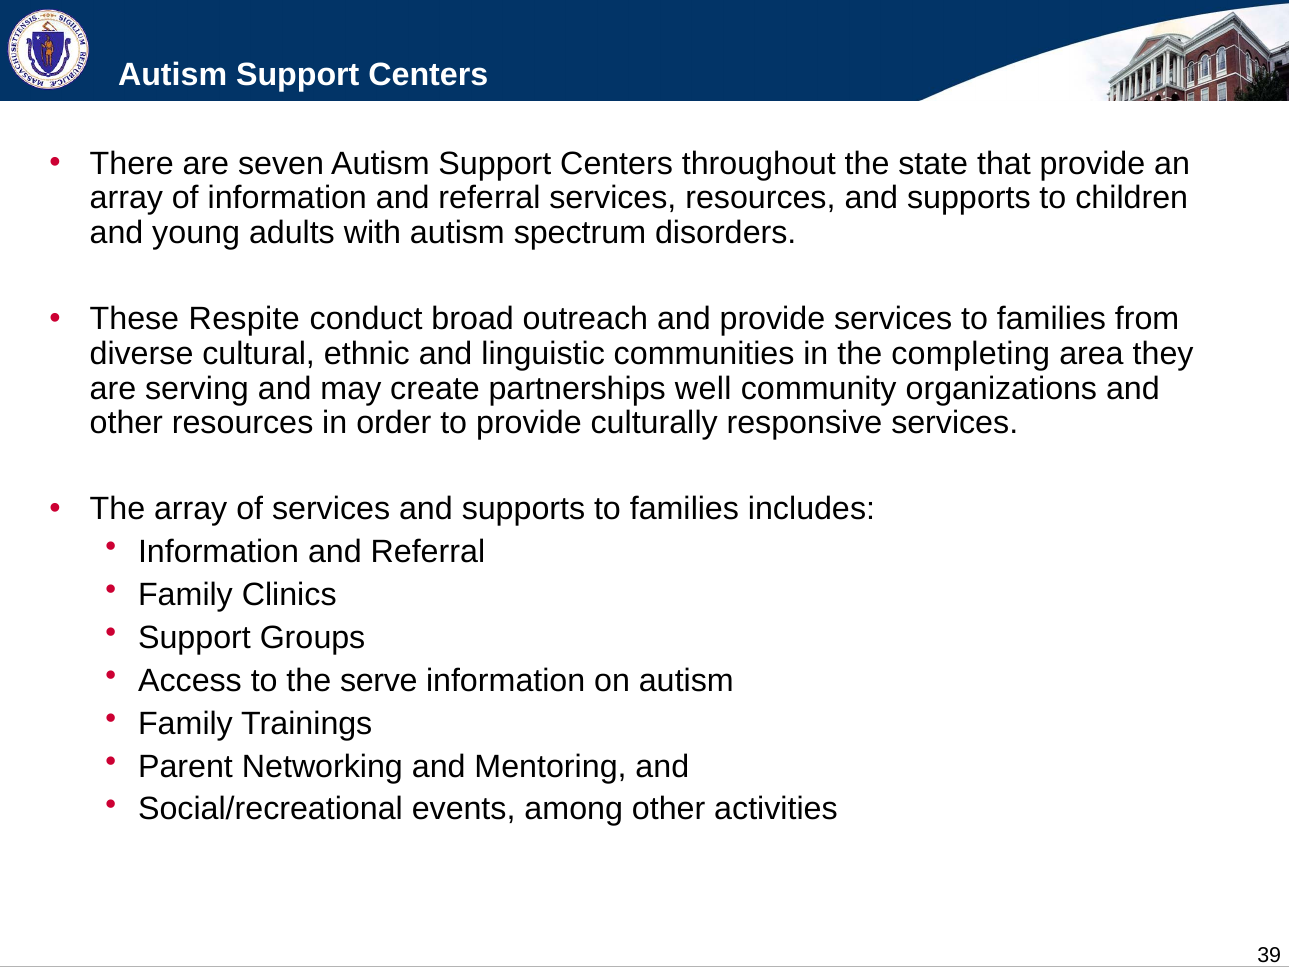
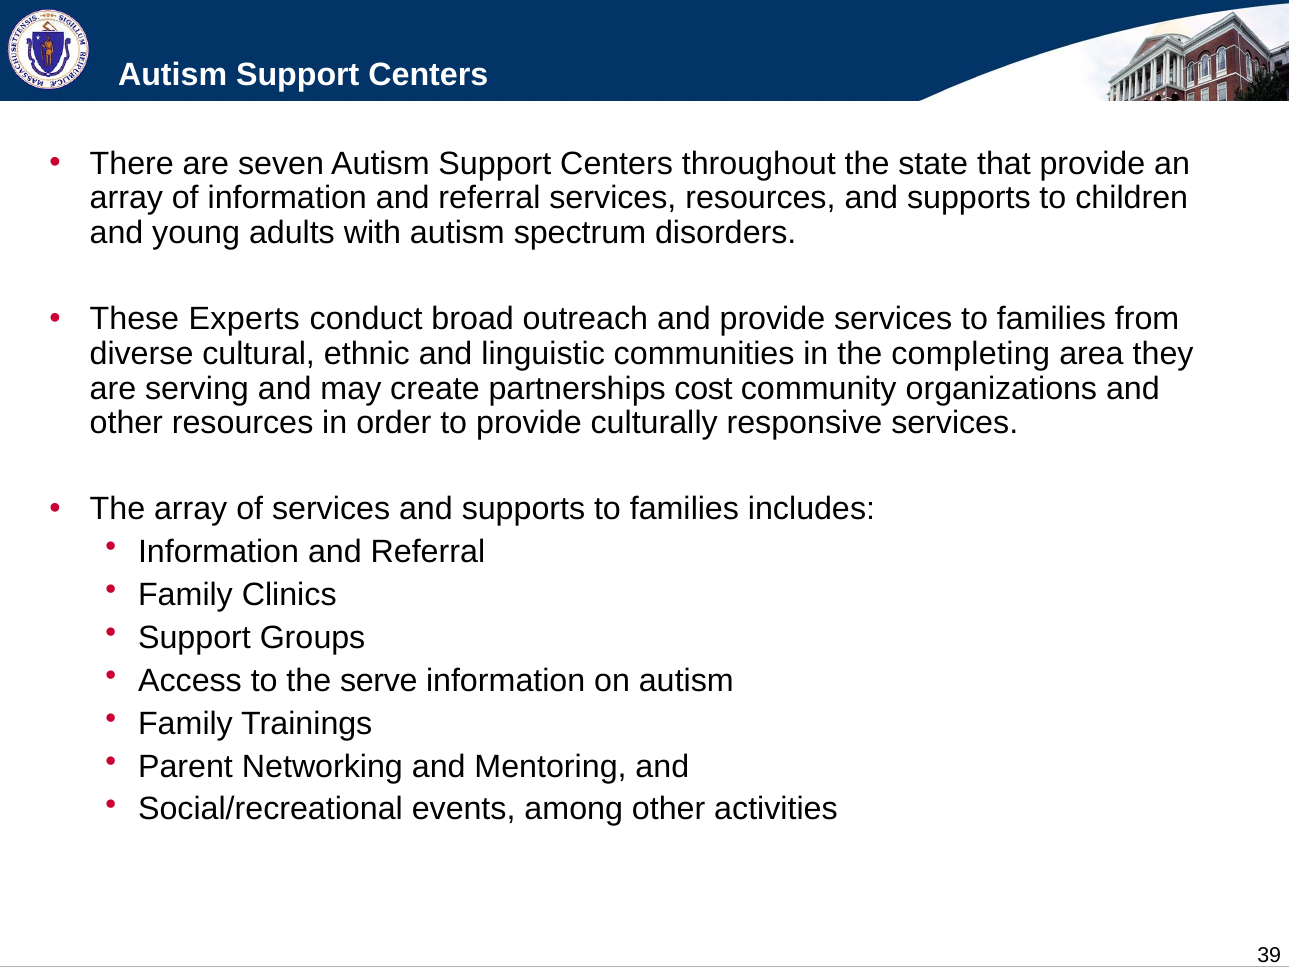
Respite: Respite -> Experts (244, 319)
well: well -> cost (704, 388)
